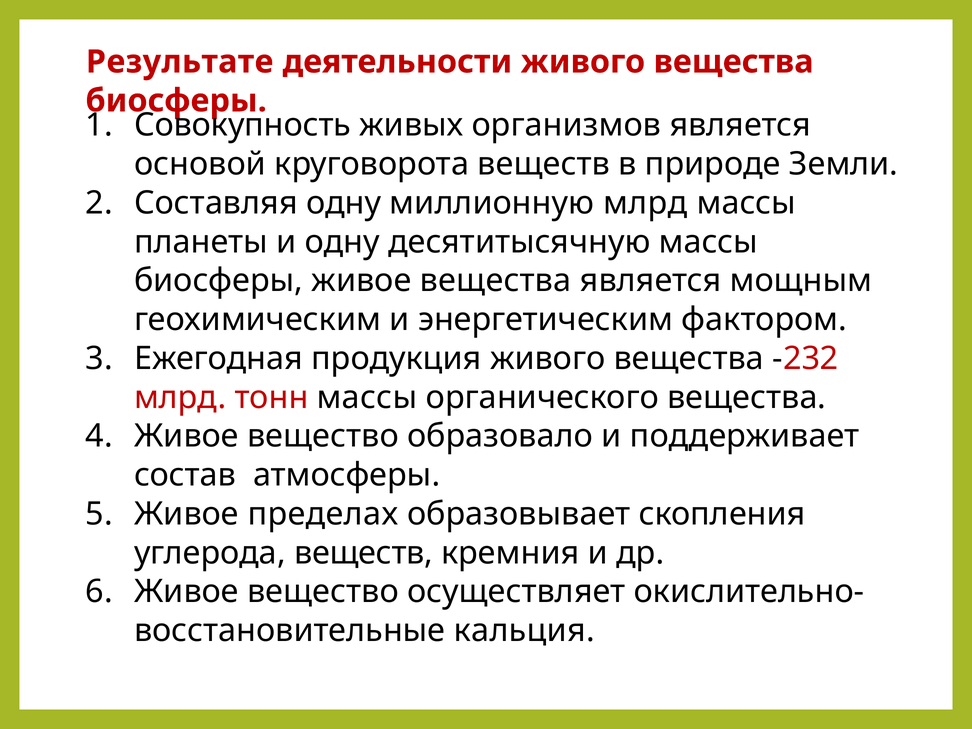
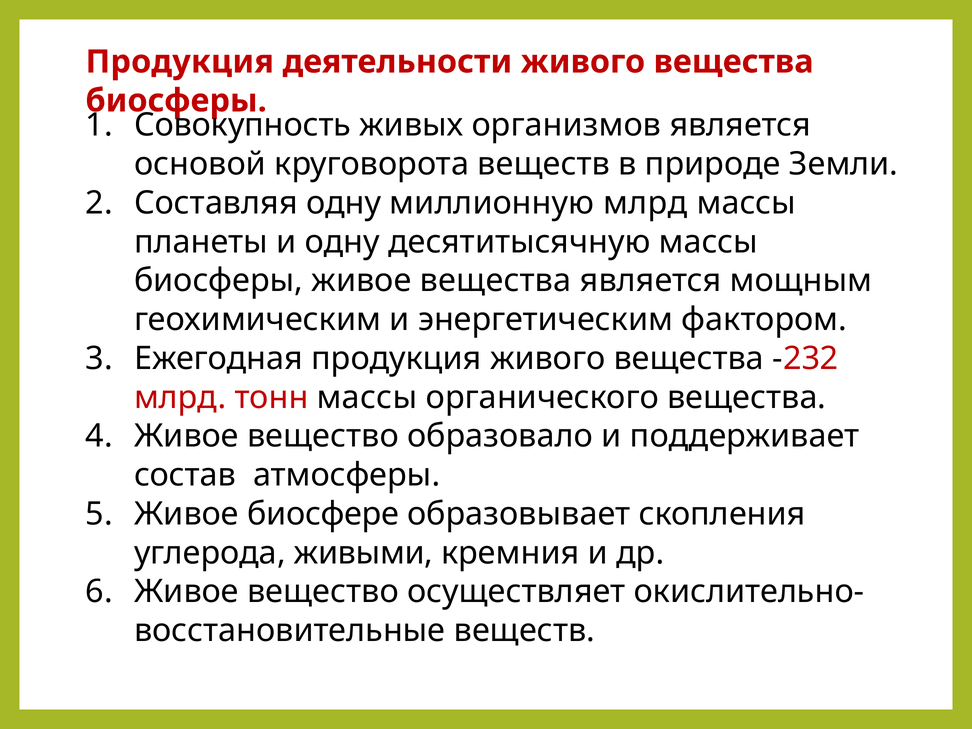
Результате: Результате -> Продукция (180, 62)
пределах: пределах -> биосфере (323, 514)
углерода веществ: веществ -> живыми (363, 553)
кальция: кальция -> веществ (524, 631)
